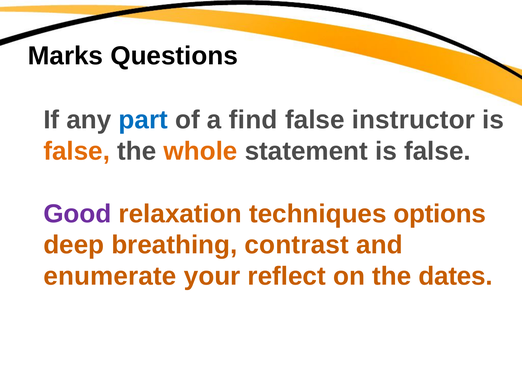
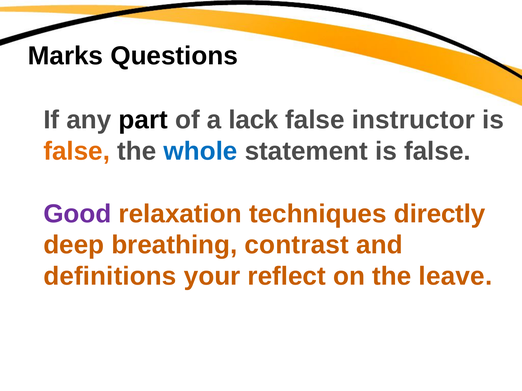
part colour: blue -> black (143, 120)
find: find -> lack (253, 120)
whole colour: orange -> blue (200, 151)
options: options -> directly (440, 214)
enumerate: enumerate -> definitions (110, 277)
dates: dates -> leave (455, 277)
